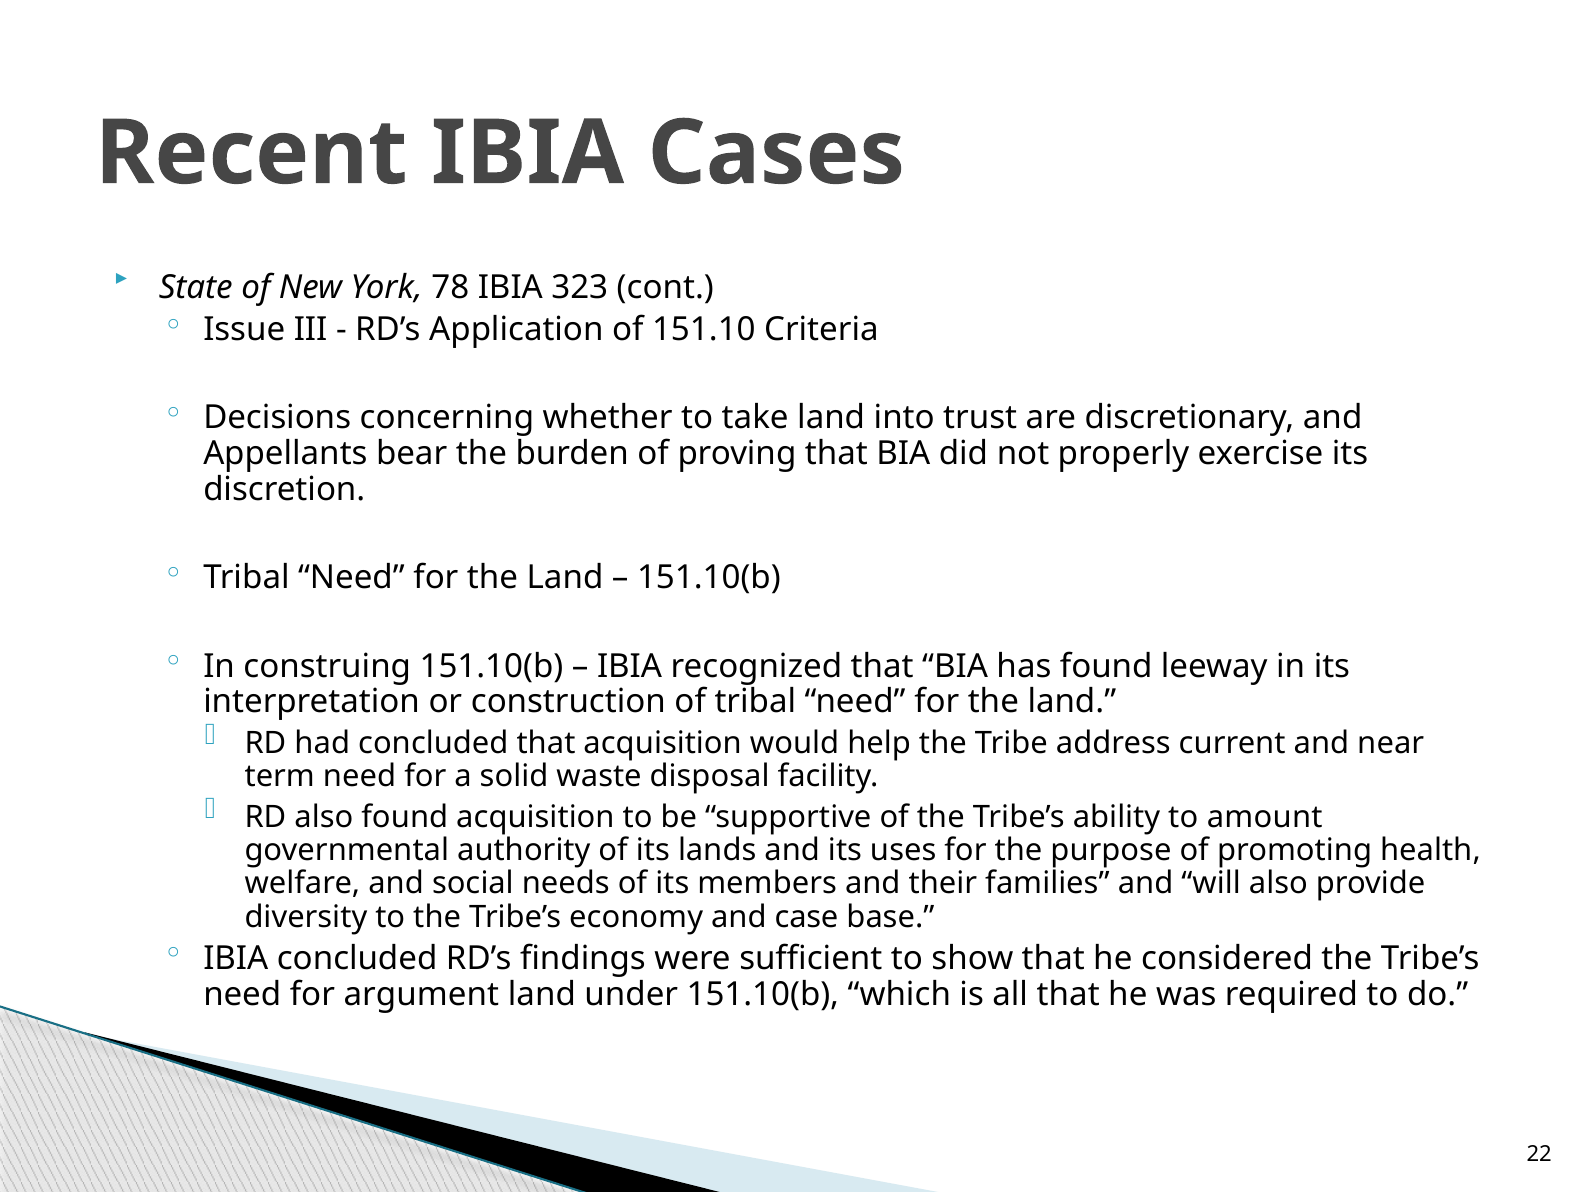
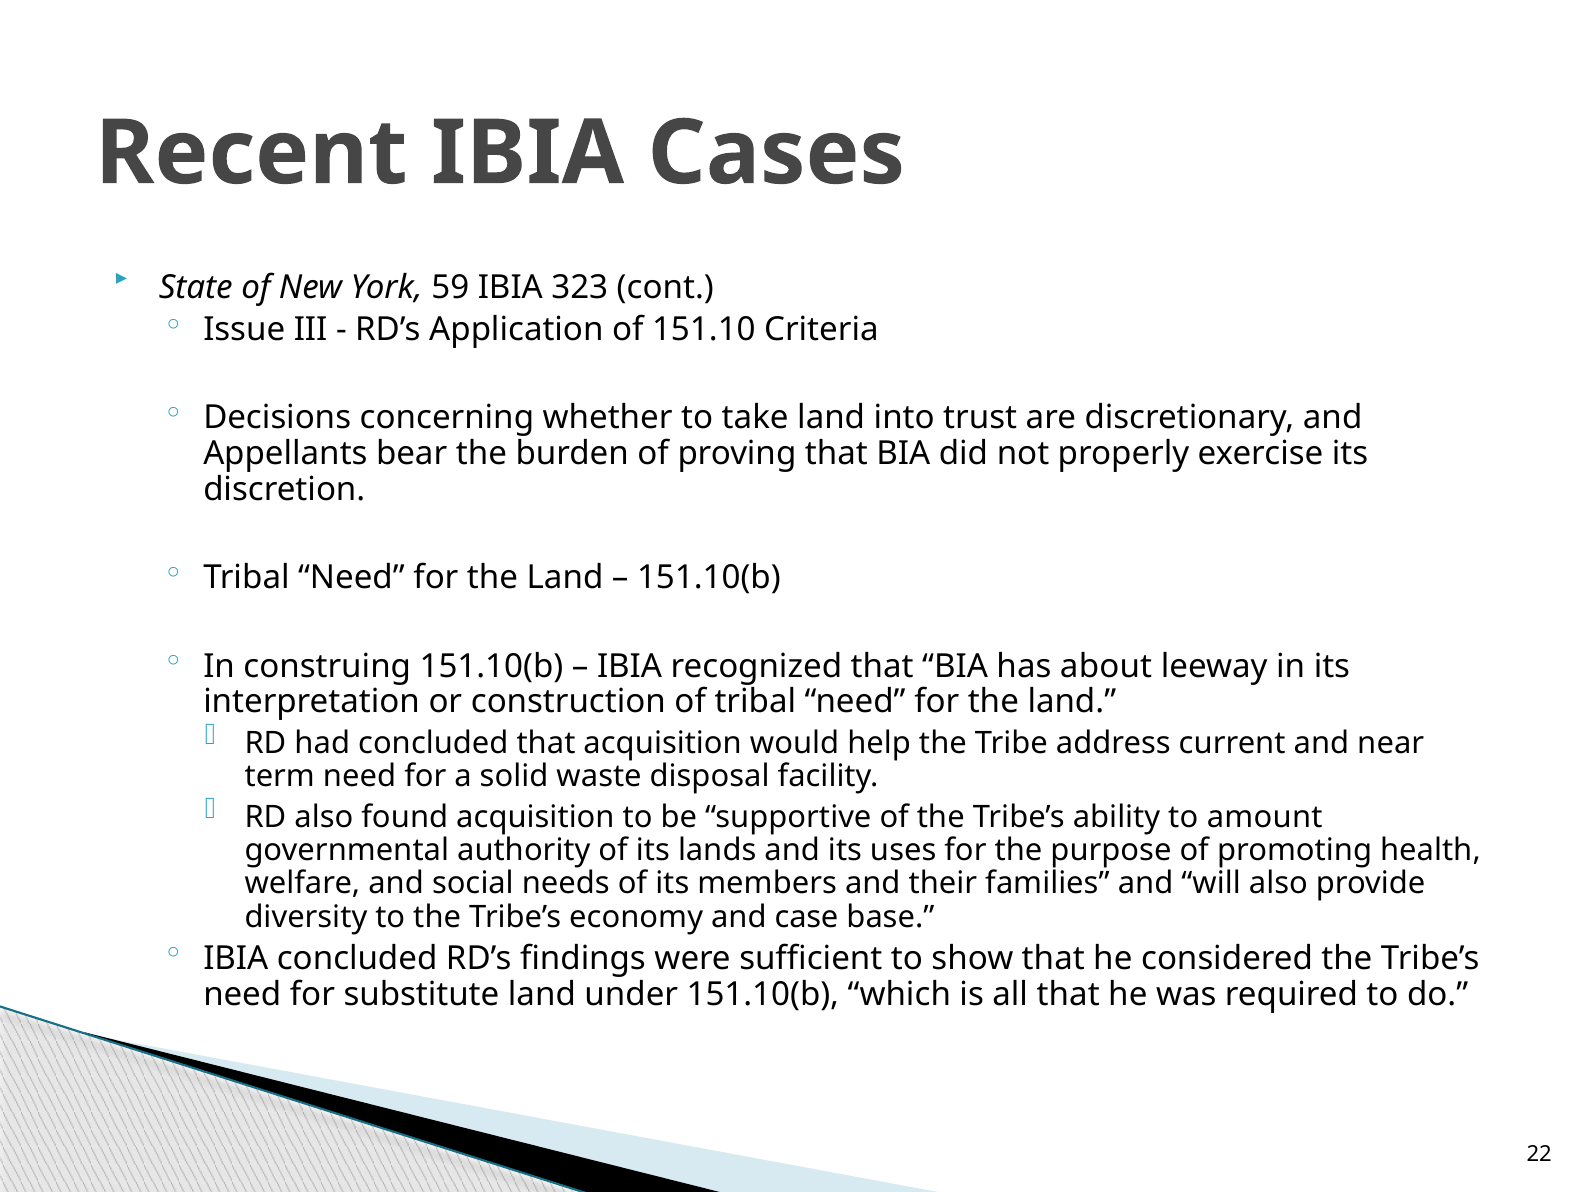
78: 78 -> 59 (450, 288)
has found: found -> about (1106, 666)
argument: argument -> substitute (421, 995)
